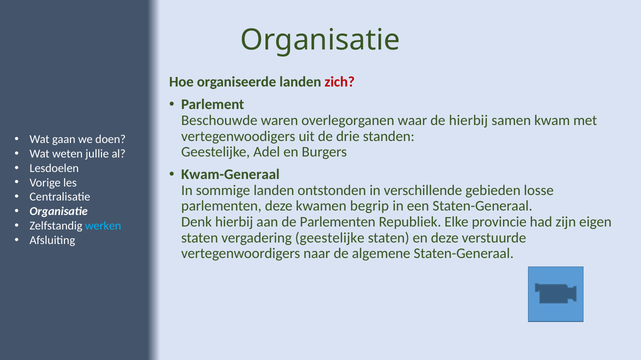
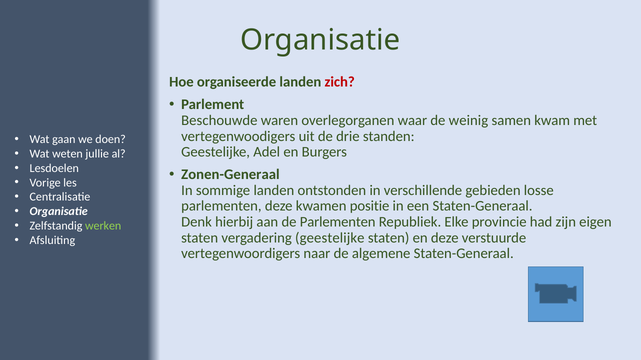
de hierbij: hierbij -> weinig (468, 121)
Kwam-Generaal: Kwam-Generaal -> Zonen-Generaal (230, 175)
begrip: begrip -> positie (370, 206)
werken colour: light blue -> light green (103, 226)
